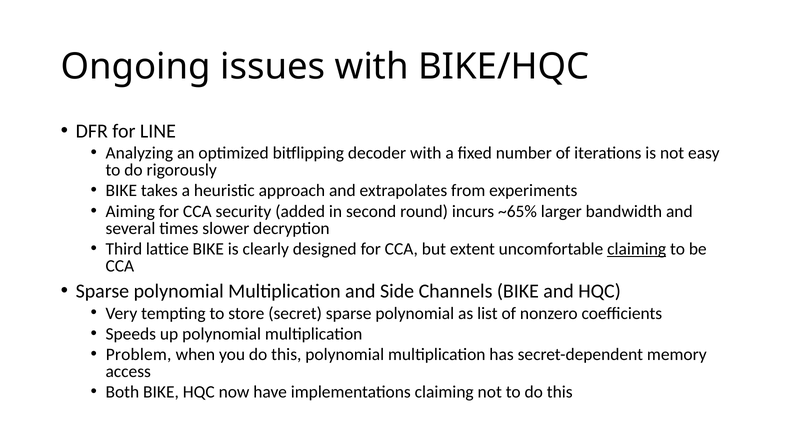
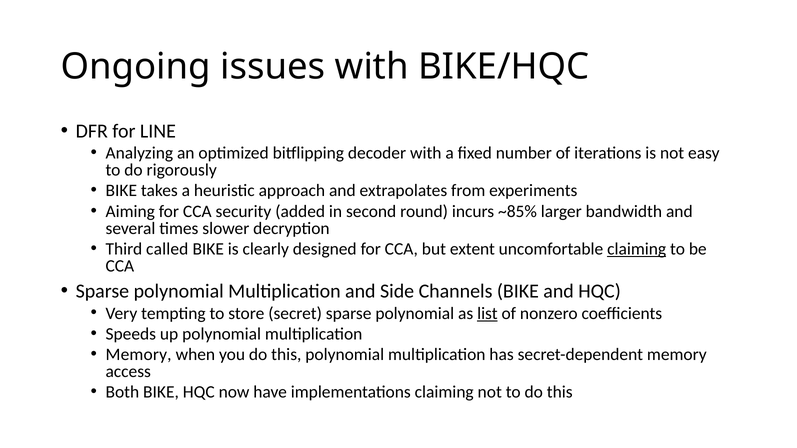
~65%: ~65% -> ~85% (517, 211)
lattice: lattice -> called (167, 249)
list underline: none -> present (487, 314)
Problem: Problem -> Memory (139, 355)
